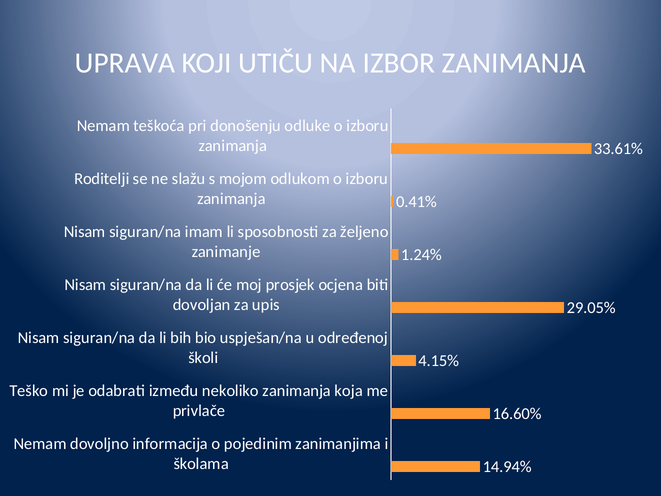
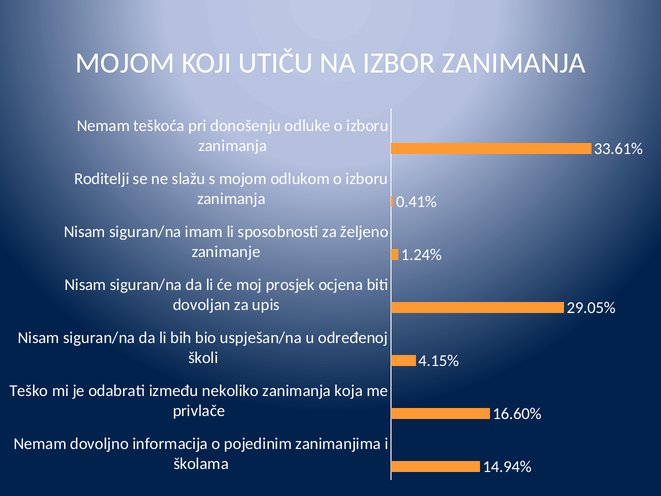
UPRAVA: UPRAVA -> MOJOM (125, 63)
